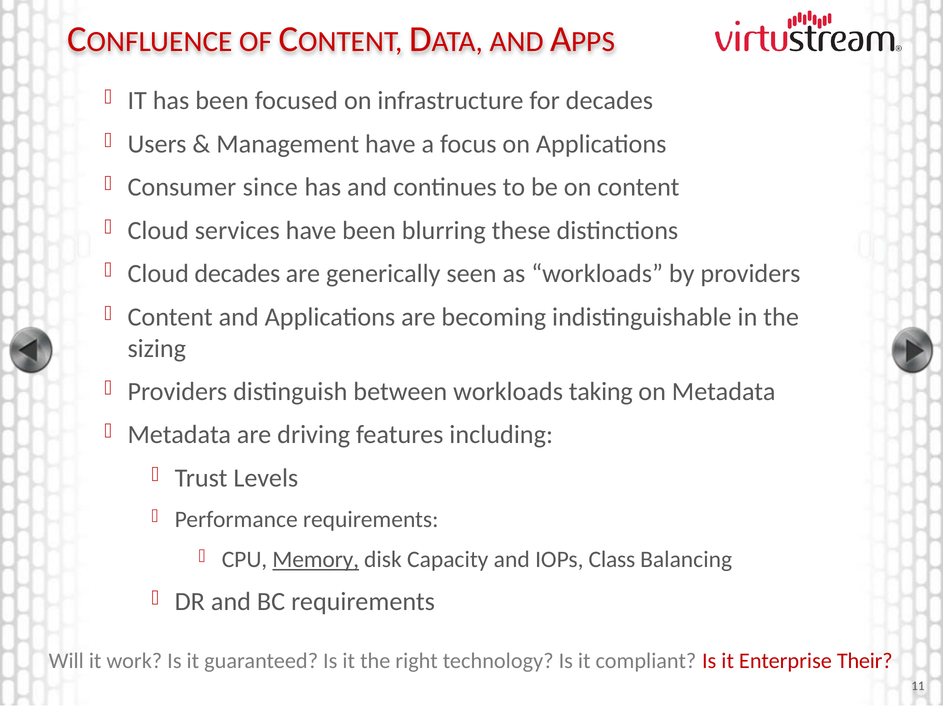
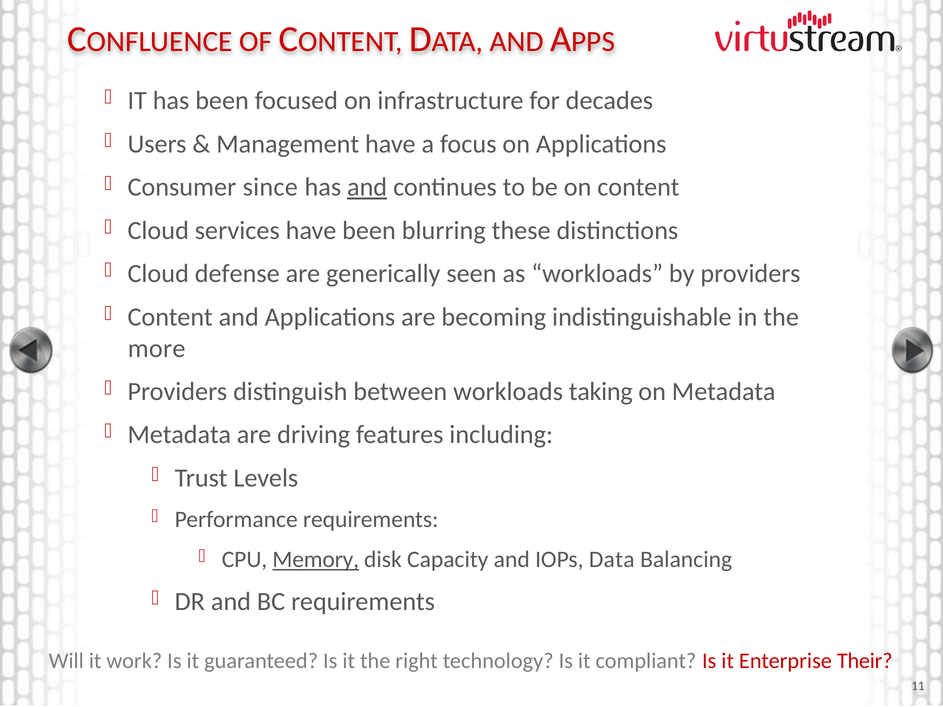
and underline: none -> present (367, 187)
Cloud decades: decades -> defense (237, 274)
sizing: sizing -> more (157, 349)
Class: Class -> Data (612, 560)
